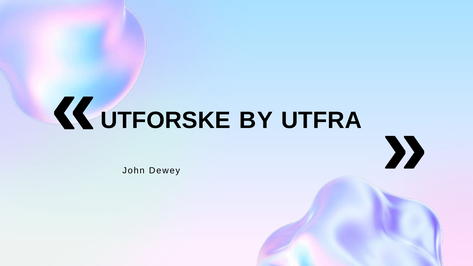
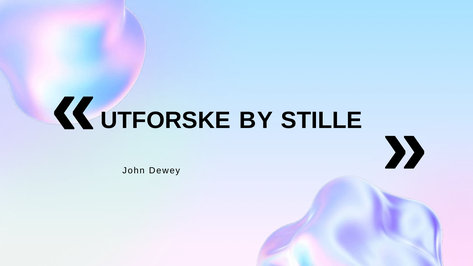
UTFRA: UTFRA -> STILLE (322, 120)
